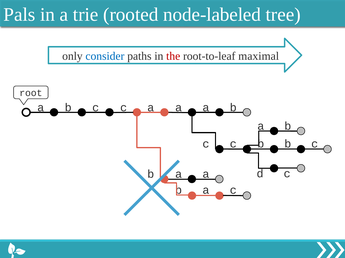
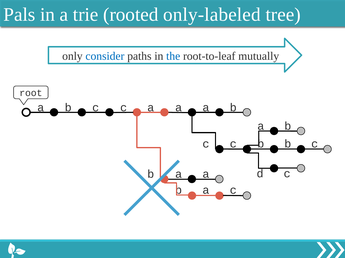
node-labeled: node-labeled -> only-labeled (212, 15)
the colour: red -> blue (173, 56)
maximal: maximal -> mutually (259, 56)
